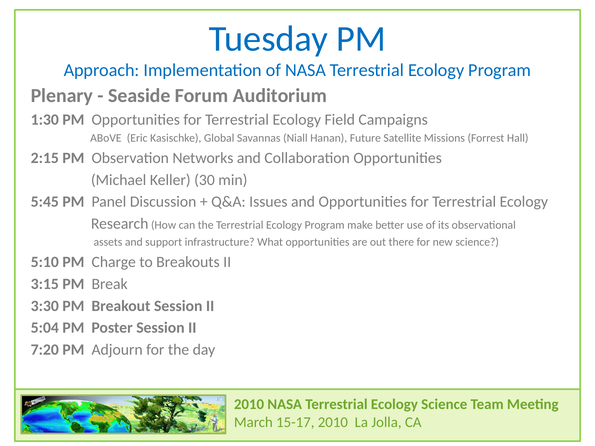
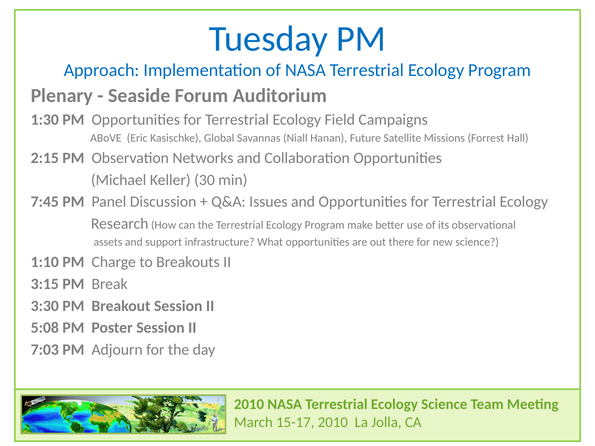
5:45: 5:45 -> 7:45 (45, 202)
5:10: 5:10 -> 1:10 (45, 262)
5:04: 5:04 -> 5:08 (45, 328)
7:20: 7:20 -> 7:03 (45, 350)
